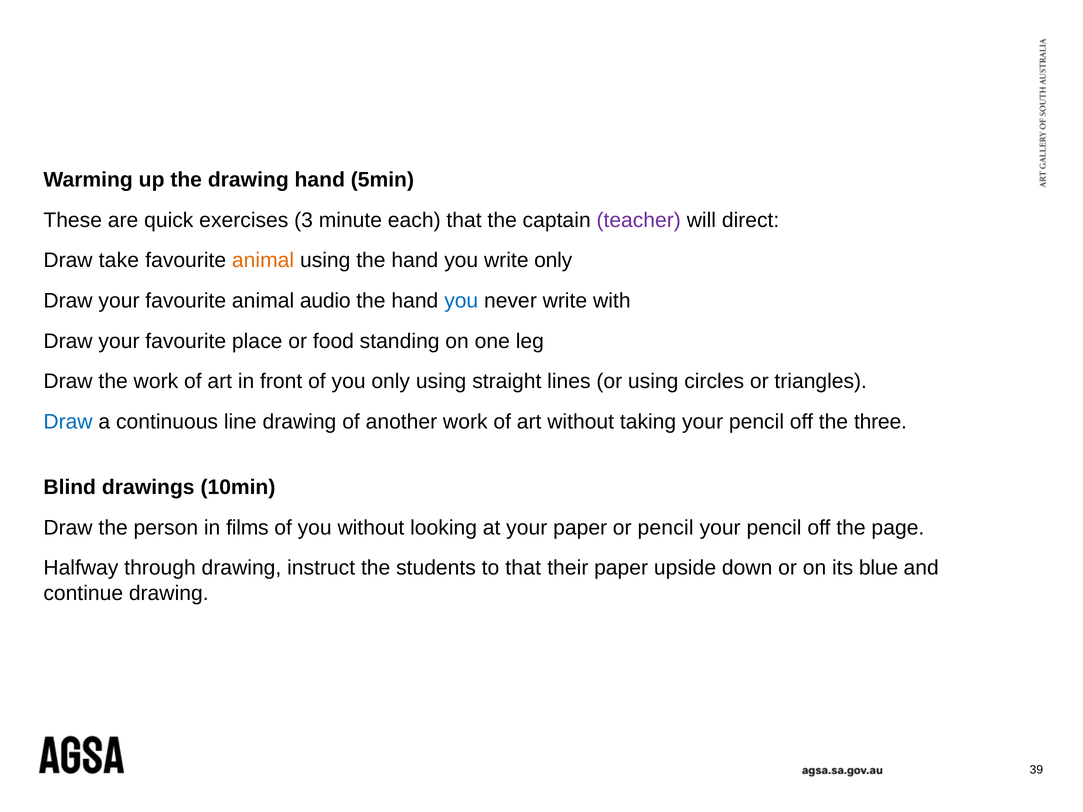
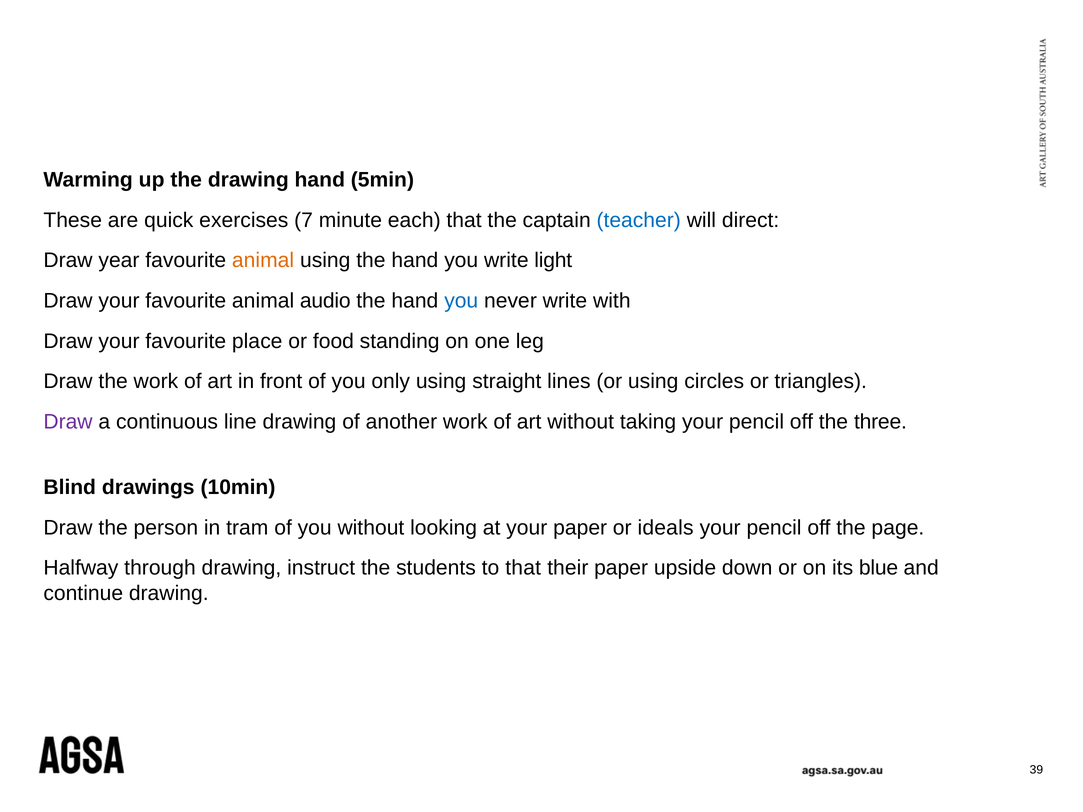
3: 3 -> 7 (304, 220)
teacher colour: purple -> blue (639, 220)
take: take -> year (119, 261)
write only: only -> light (553, 261)
Draw colour: blue -> purple (68, 422)
films: films -> tram (247, 528)
or pencil: pencil -> ideals (666, 528)
